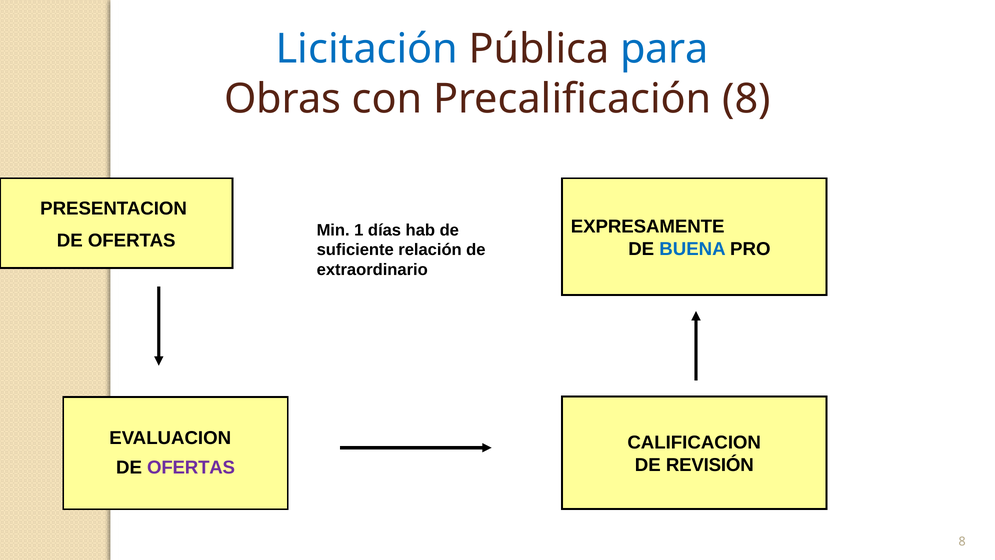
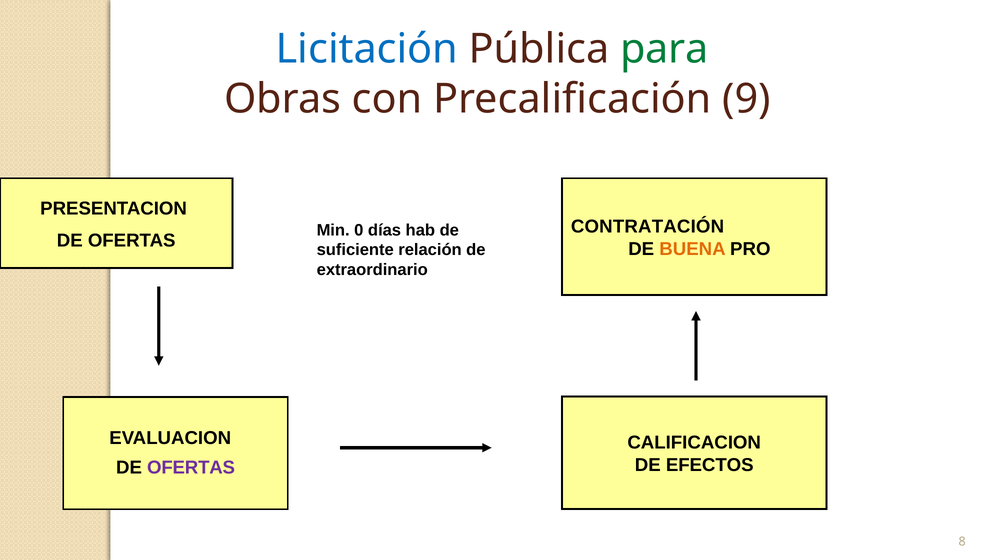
para colour: blue -> green (664, 49)
Precalificación 8: 8 -> 9 (747, 99)
EXPRESAMENTE: EXPRESAMENTE -> CONTRATACIÓN (648, 227)
1: 1 -> 0 (359, 230)
BUENA colour: blue -> orange (693, 249)
REVISIÓN: REVISIÓN -> EFECTOS (710, 465)
